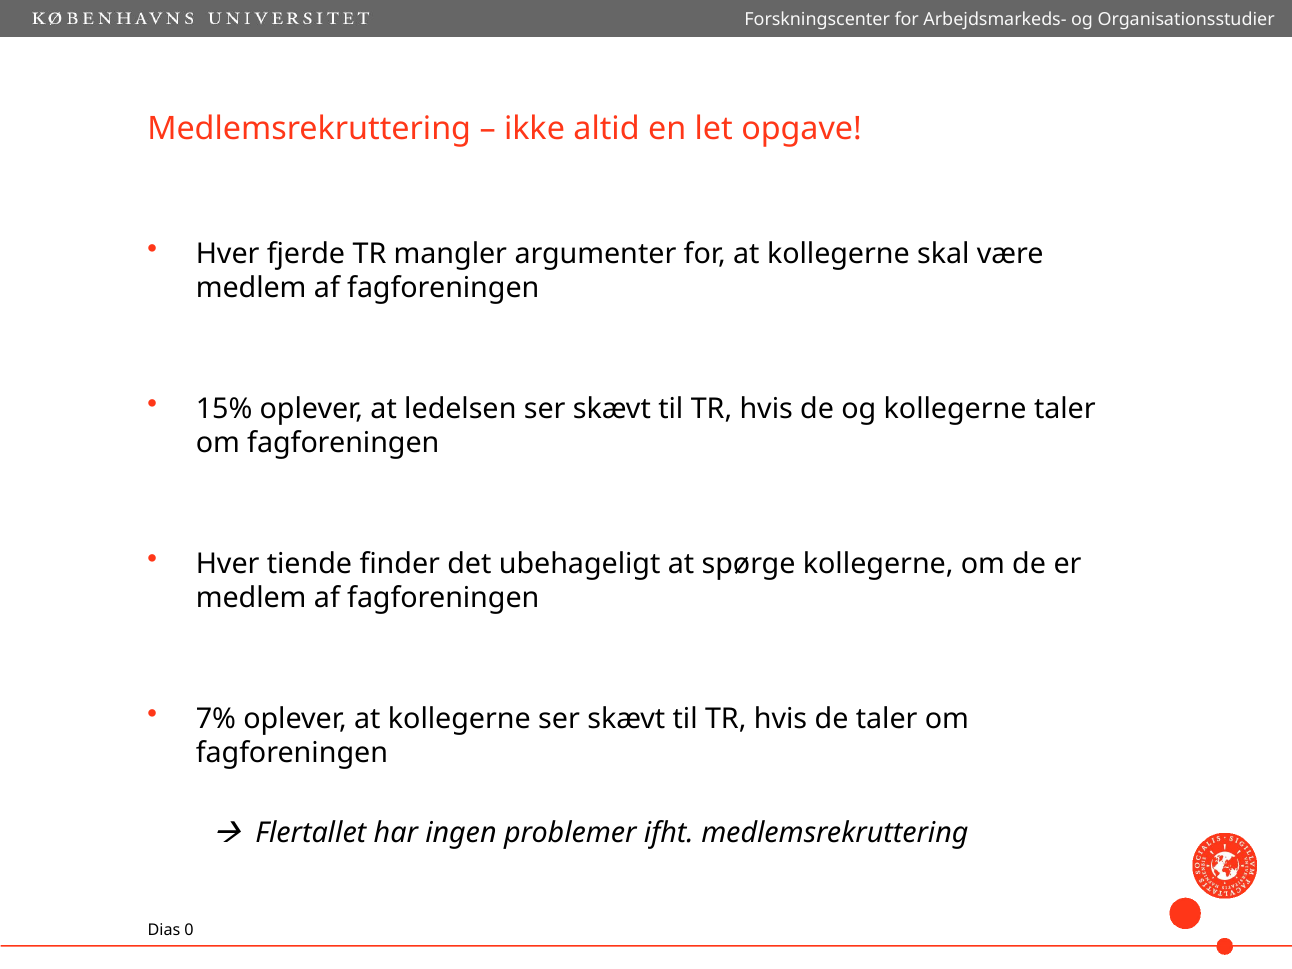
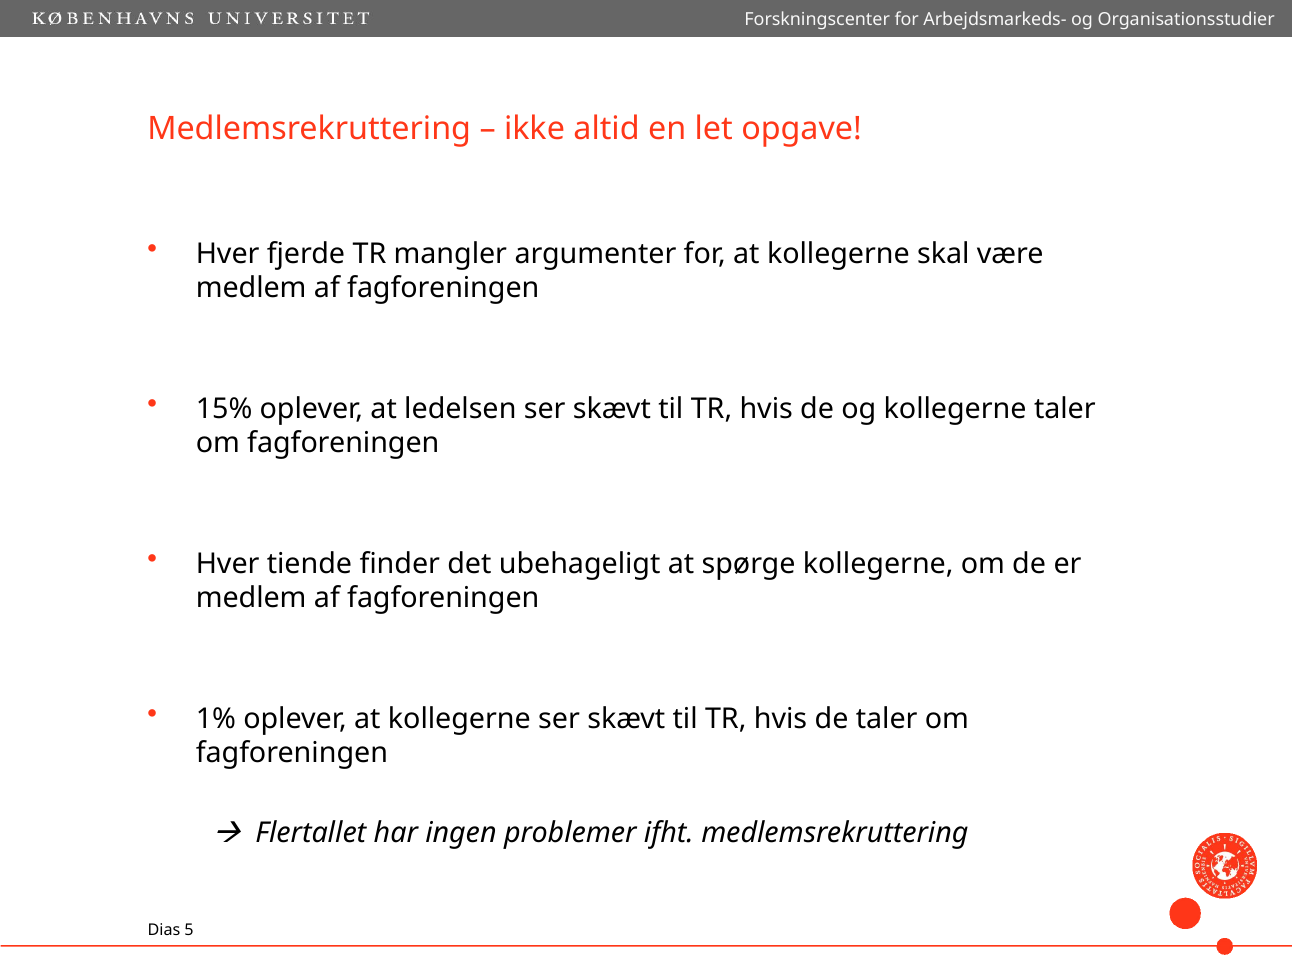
7%: 7% -> 1% (216, 719)
0: 0 -> 5 (189, 930)
